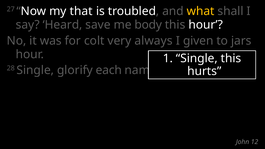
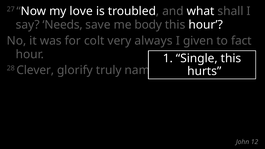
that: that -> love (81, 11)
what colour: yellow -> white (201, 11)
Heard: Heard -> Needs (63, 25)
jars: jars -> fact (241, 41)
28 Single: Single -> Clever (35, 70)
each: each -> truly (109, 70)
